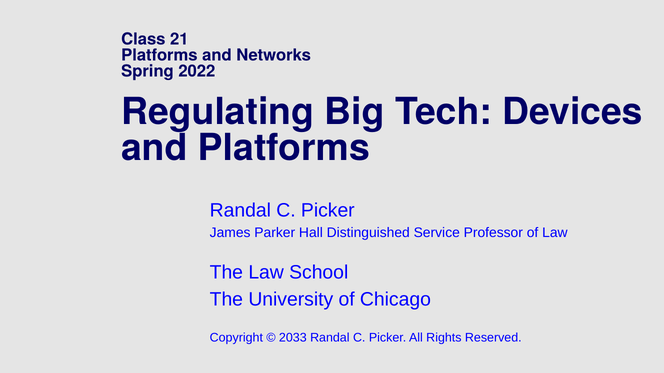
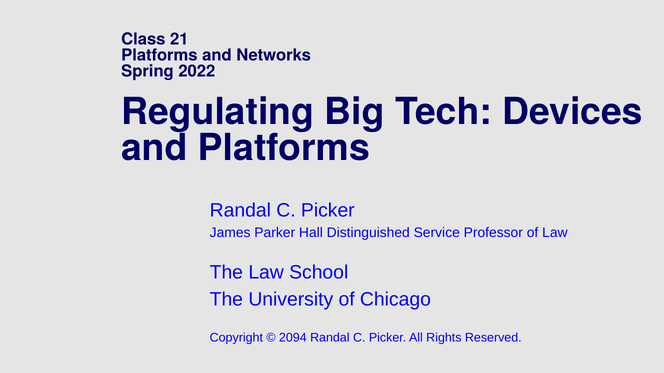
2033: 2033 -> 2094 (293, 338)
